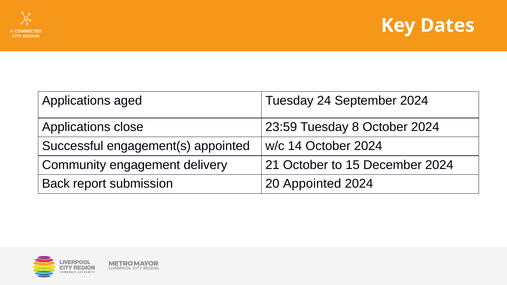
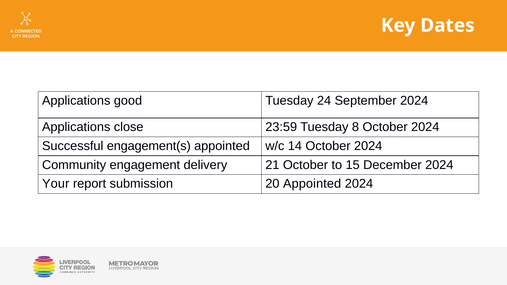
aged: aged -> good (128, 101)
Back: Back -> Your (56, 184)
